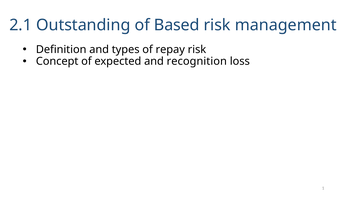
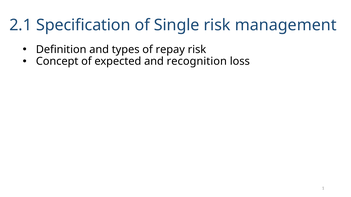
Outstanding: Outstanding -> Specification (83, 25)
Based: Based -> Single (177, 25)
